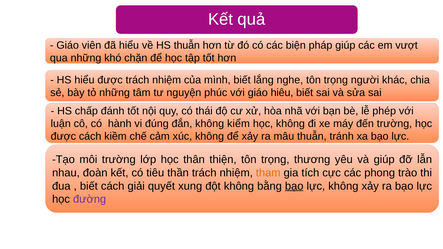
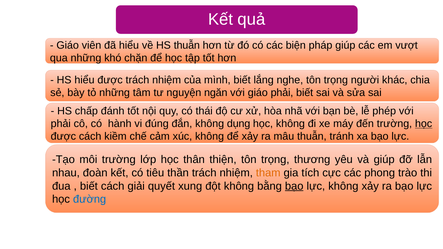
phúc: phúc -> ngăn (216, 93)
giáo hiêu: hiêu -> phải (282, 93)
luận: luận -> phải (61, 124)
kiểm: kiểm -> dụng (239, 124)
học underline: none -> present (424, 124)
đường colour: purple -> blue (90, 199)
